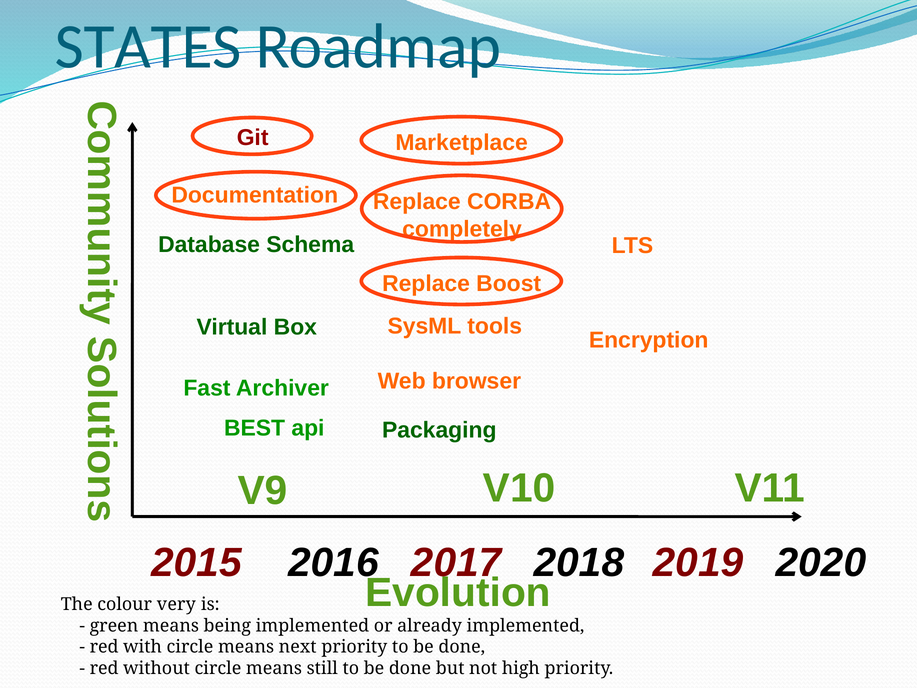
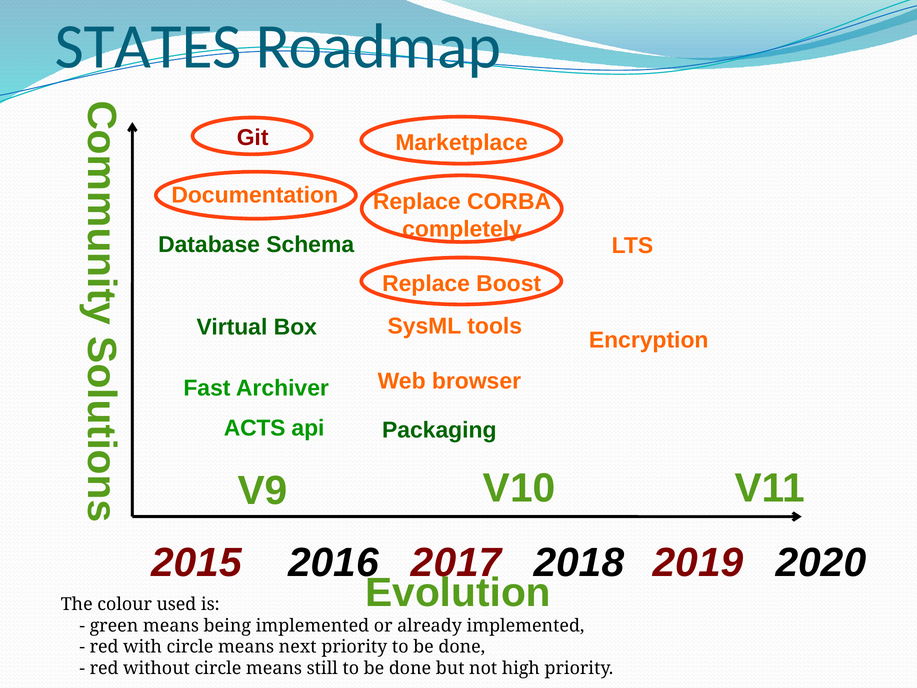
BEST: BEST -> ACTS (255, 428)
very: very -> used (176, 604)
